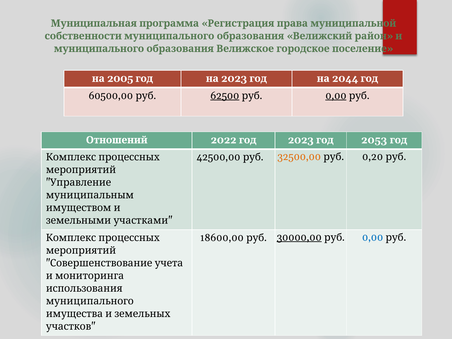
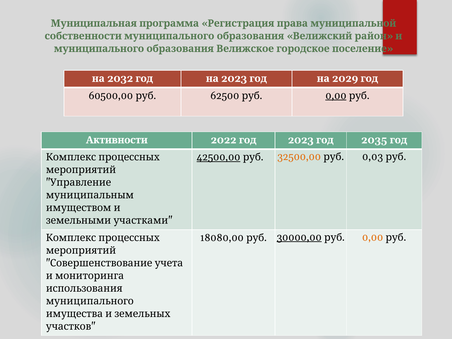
2005: 2005 -> 2032 (120, 79)
2044: 2044 -> 2029 (345, 79)
62500 underline: present -> none (225, 96)
Отношений: Отношений -> Активности (117, 140)
2053: 2053 -> 2035 (374, 140)
0,20: 0,20 -> 0,03 (373, 157)
42500,00 underline: none -> present (218, 157)
0,00 colour: blue -> orange (373, 237)
18600,00: 18600,00 -> 18080,00 (222, 238)
